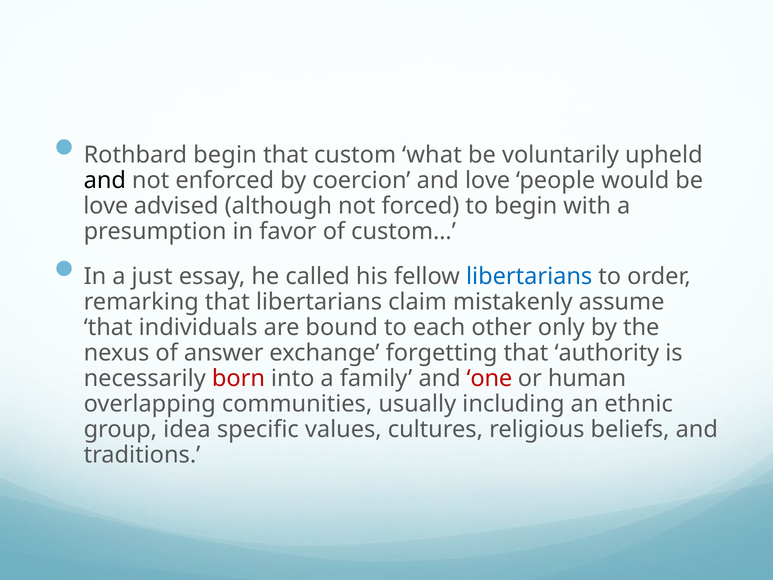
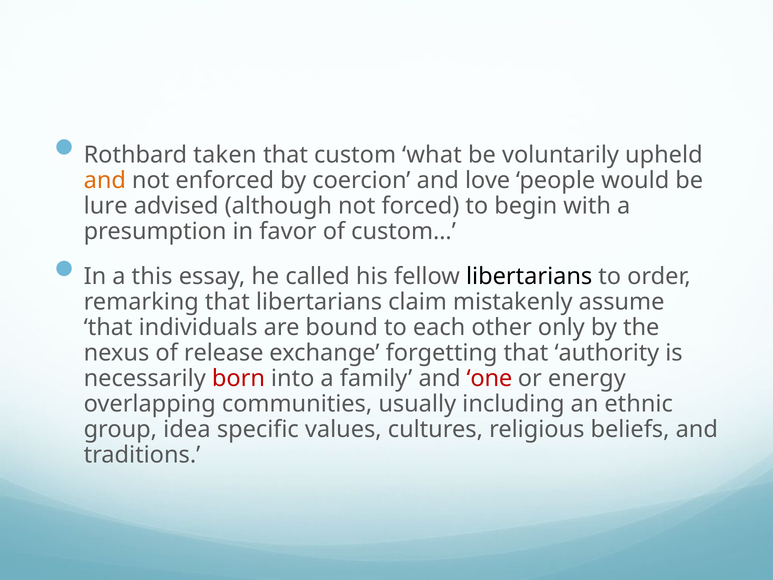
Rothbard begin: begin -> taken (225, 155)
and colour: black -> orange (105, 180)
love: love -> lure (106, 206)
just: just -> this (152, 276)
libertarians colour: blue -> black (529, 276)
answer: answer -> release (224, 353)
human: human -> energy (587, 378)
